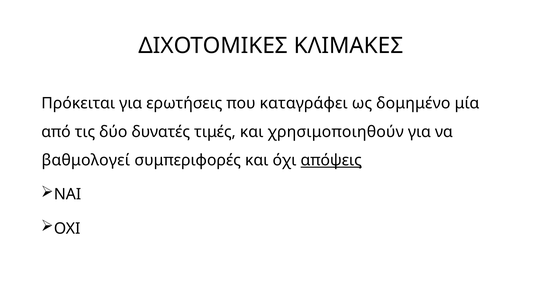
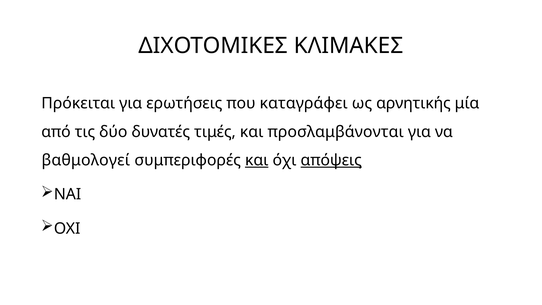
δομημένο: δομημένο -> αρνητικής (413, 103)
χρησιμοποιηθούν: χρησιμοποιηθούν -> προσλαμβάνονται (336, 132)
και underline: none -> present (257, 160)
